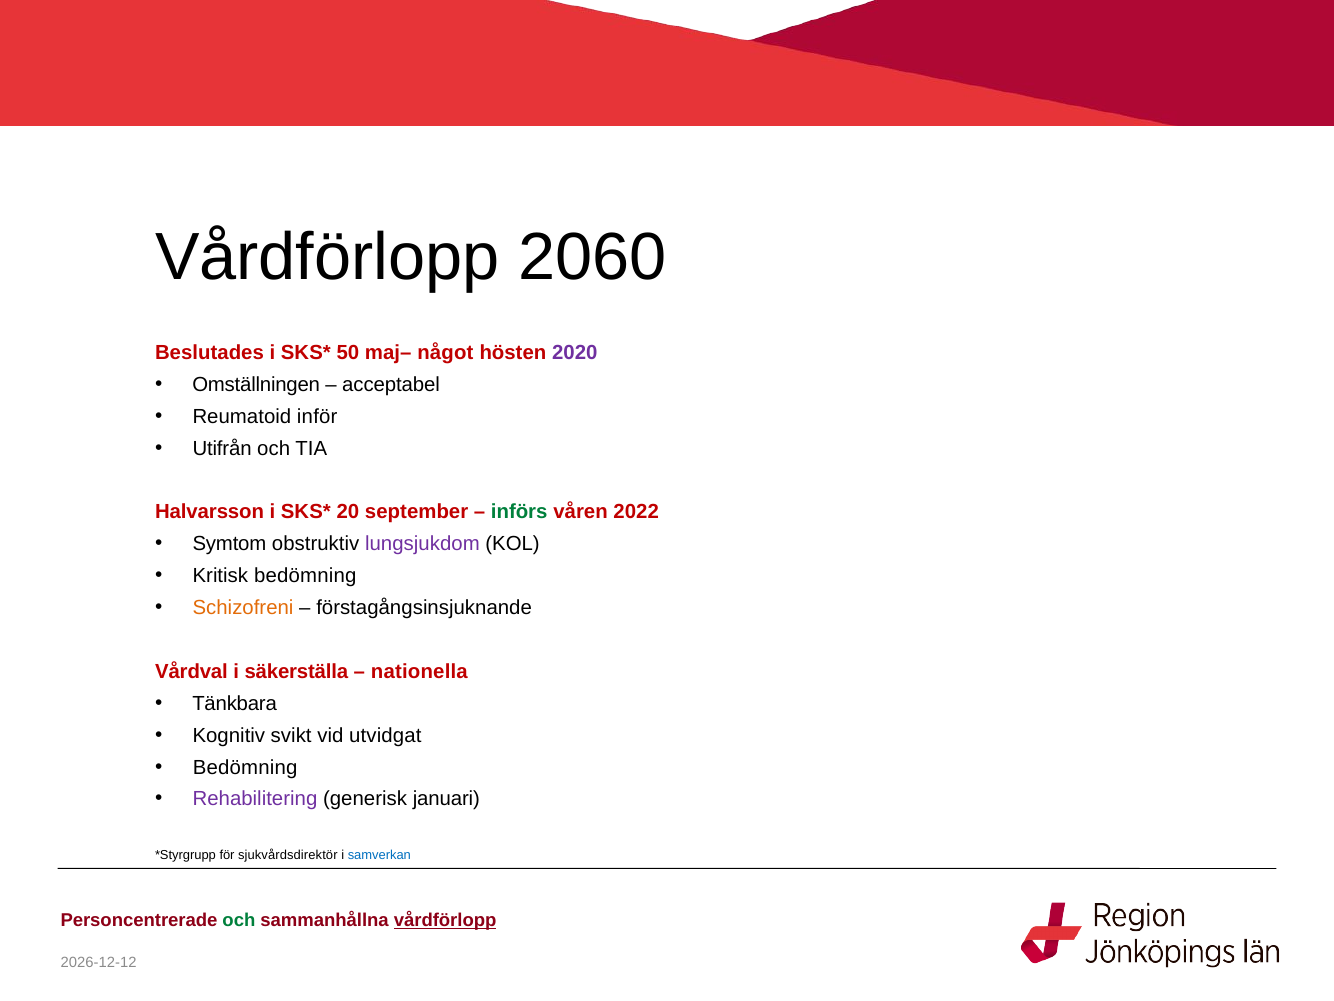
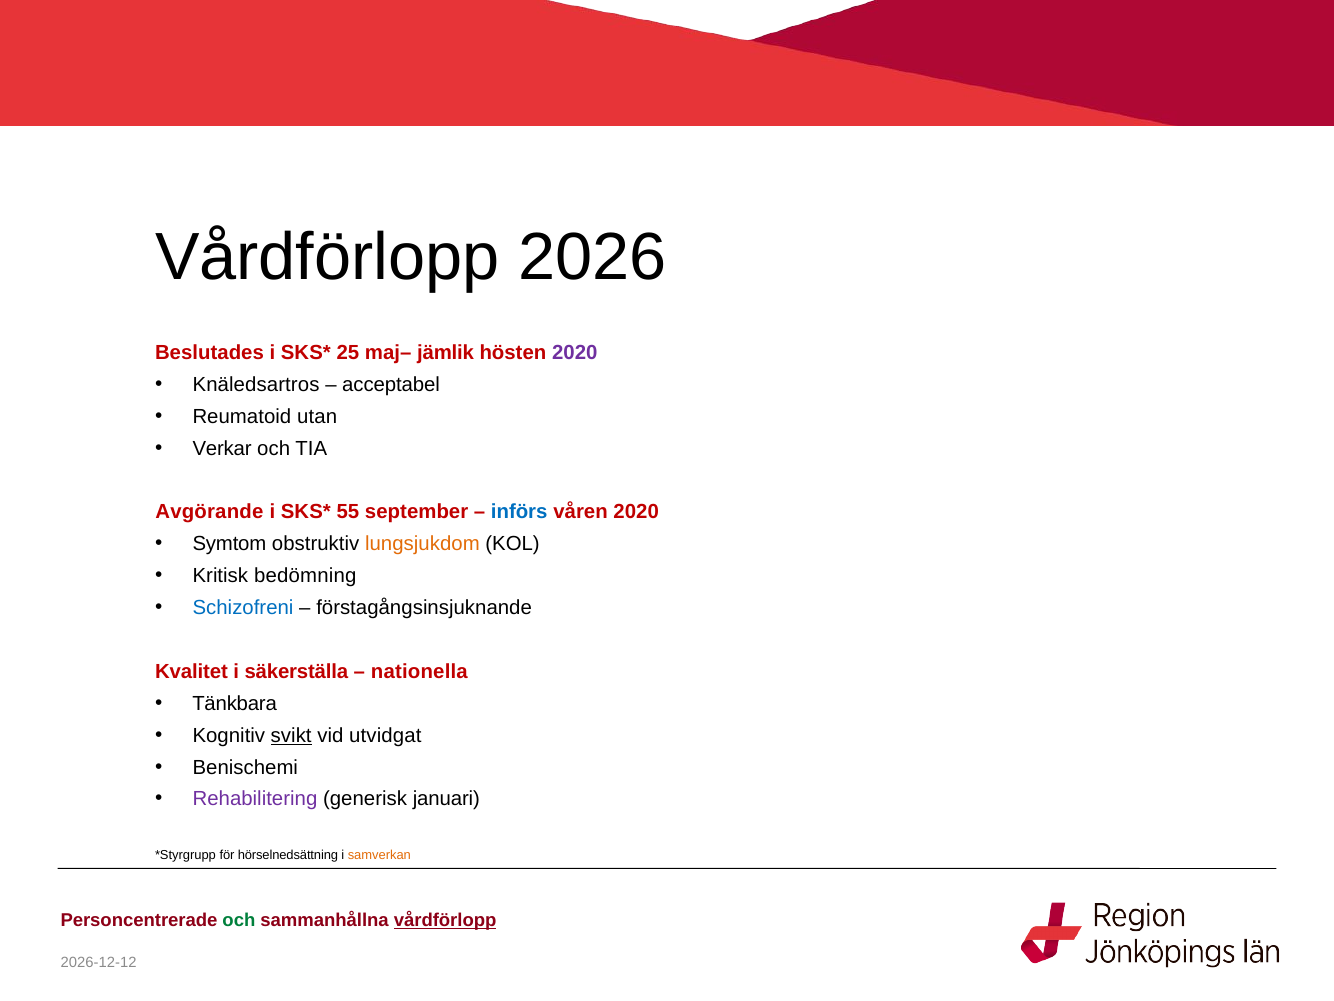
2060: 2060 -> 2026 (592, 258)
50: 50 -> 25 (348, 353)
något: något -> jämlik (446, 353)
Omställningen: Omställningen -> Knäledsartros (256, 384)
inför: inför -> utan (317, 416)
Utifrån: Utifrån -> Verkar (222, 448)
Halvarsson: Halvarsson -> Avgörande (209, 512)
20: 20 -> 55 (348, 512)
införs colour: green -> blue (519, 512)
våren 2022: 2022 -> 2020 (636, 512)
lungsjukdom colour: purple -> orange (422, 544)
Schizofreni colour: orange -> blue (243, 608)
Vårdval: Vårdval -> Kvalitet (191, 671)
svikt underline: none -> present (291, 735)
Bedömning: Bedömning -> Benischemi (245, 767)
sjukvårdsdirektör: sjukvårdsdirektör -> hörselnedsättning (288, 855)
samverkan colour: blue -> orange (379, 855)
